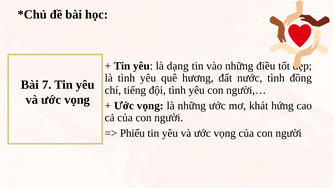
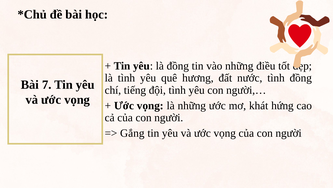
là dạng: dạng -> đồng (178, 66)
Phiếu: Phiếu -> Gắng (132, 133)
